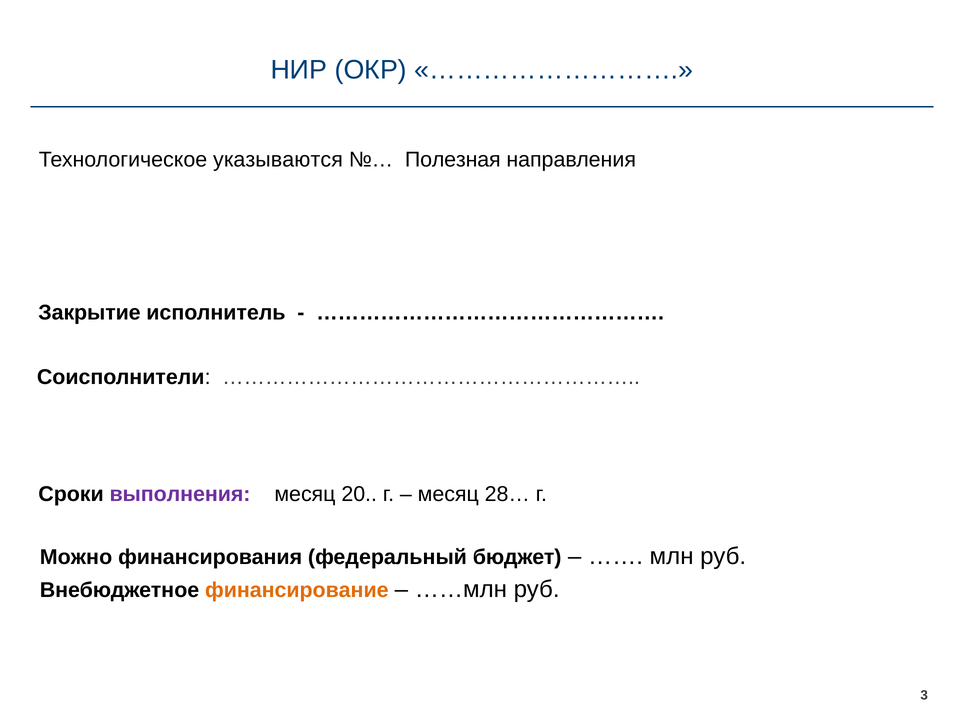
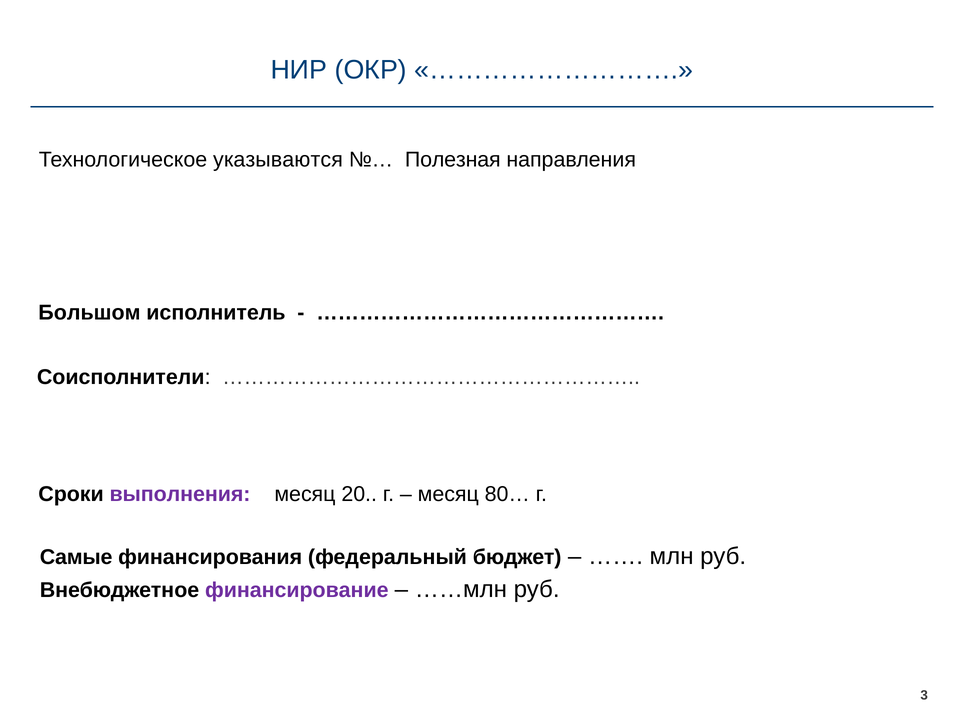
Закрытие: Закрытие -> Большом (89, 313)
28…: 28… -> 80… (507, 494)
Можно: Можно -> Самые (76, 557)
финансирование colour: orange -> purple (297, 590)
